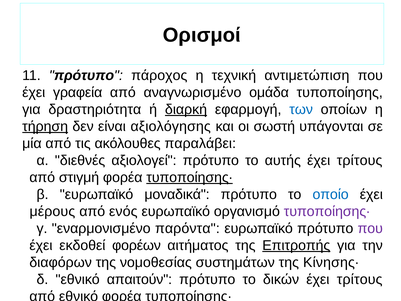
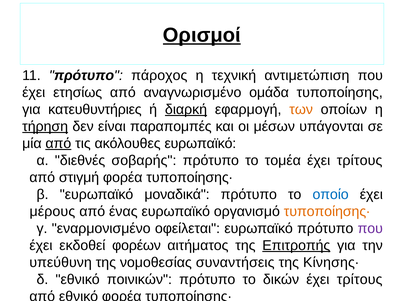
Ορισμοί underline: none -> present (202, 35)
γραφεία: γραφεία -> ετησίως (78, 92)
δραστηριότητα: δραστηριότητα -> κατευθυντήριες (95, 109)
των colour: blue -> orange (301, 109)
αξιολόγησης: αξιολόγησης -> παραπομπές (171, 126)
σωστή: σωστή -> μέσων (274, 126)
από underline: none -> present (58, 143)
ακόλουθες παραλάβει: παραλάβει -> ευρωπαϊκό (200, 143)
αξιολογεί: αξιολογεί -> σοβαρής (144, 160)
αυτής: αυτής -> τομέα (283, 160)
τυποποίησης· underline: present -> none (189, 177)
ενός: ενός -> ένας (123, 211)
τυποποίησης· colour: purple -> orange (327, 211)
παρόντα: παρόντα -> οφείλεται (187, 228)
διαφόρων: διαφόρων -> υπεύθυνη (61, 262)
συστημάτων: συστημάτων -> συναντήσεις (235, 262)
απαιτούν: απαιτούν -> ποινικών (139, 279)
